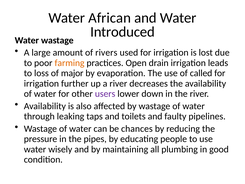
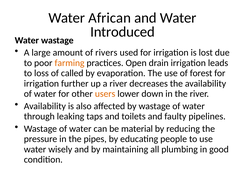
major: major -> called (72, 73)
called: called -> forest (201, 73)
users colour: purple -> orange (105, 94)
chances: chances -> material (137, 128)
